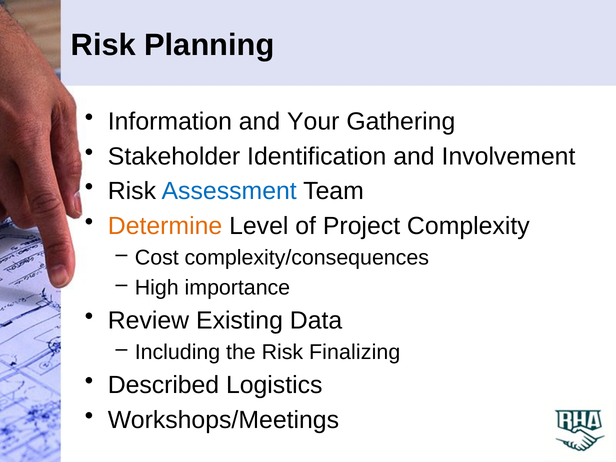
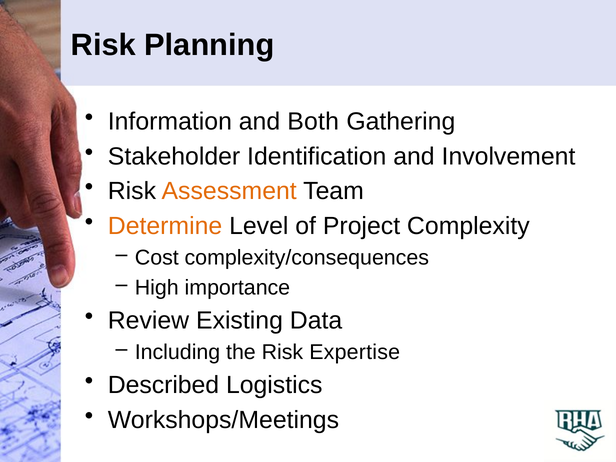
Your: Your -> Both (313, 122)
Assessment colour: blue -> orange (229, 191)
Finalizing: Finalizing -> Expertise (355, 352)
